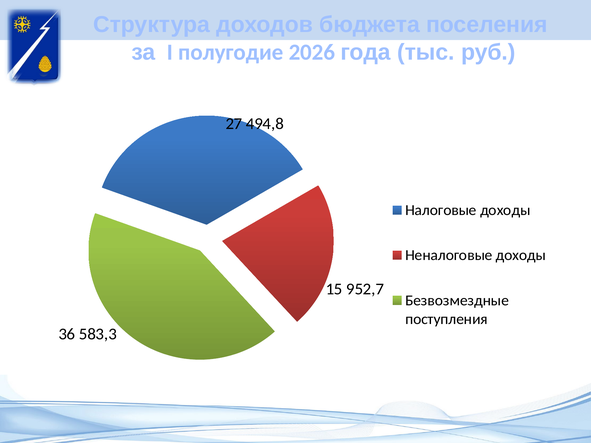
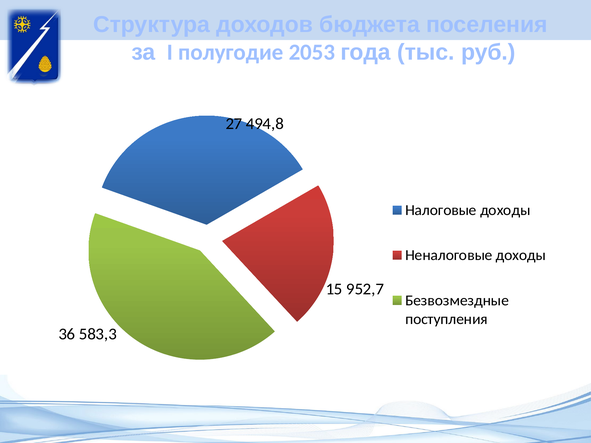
2026: 2026 -> 2053 (312, 52)
